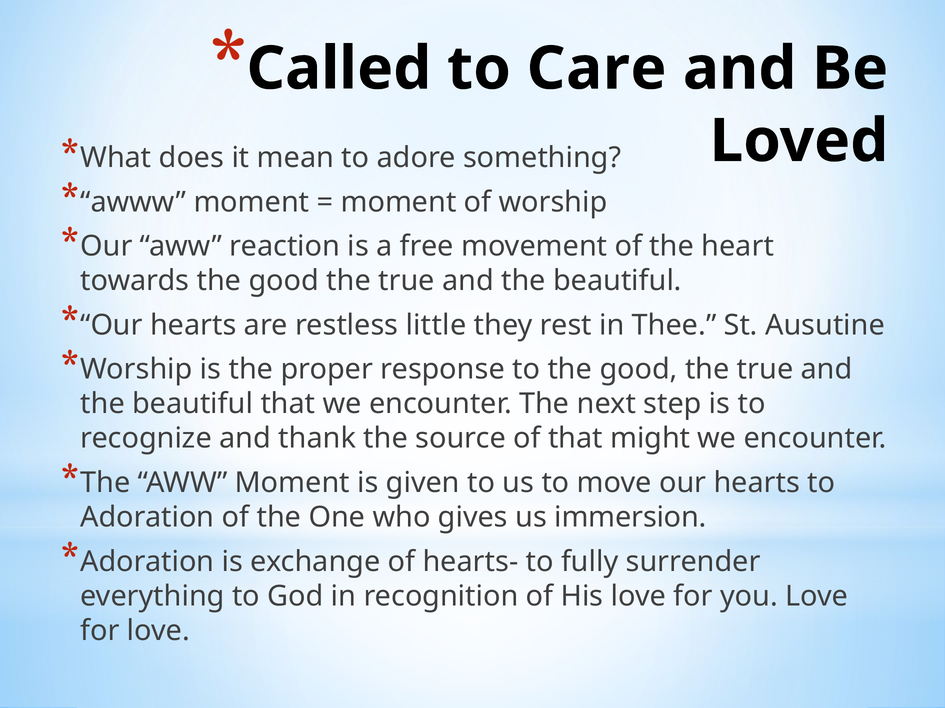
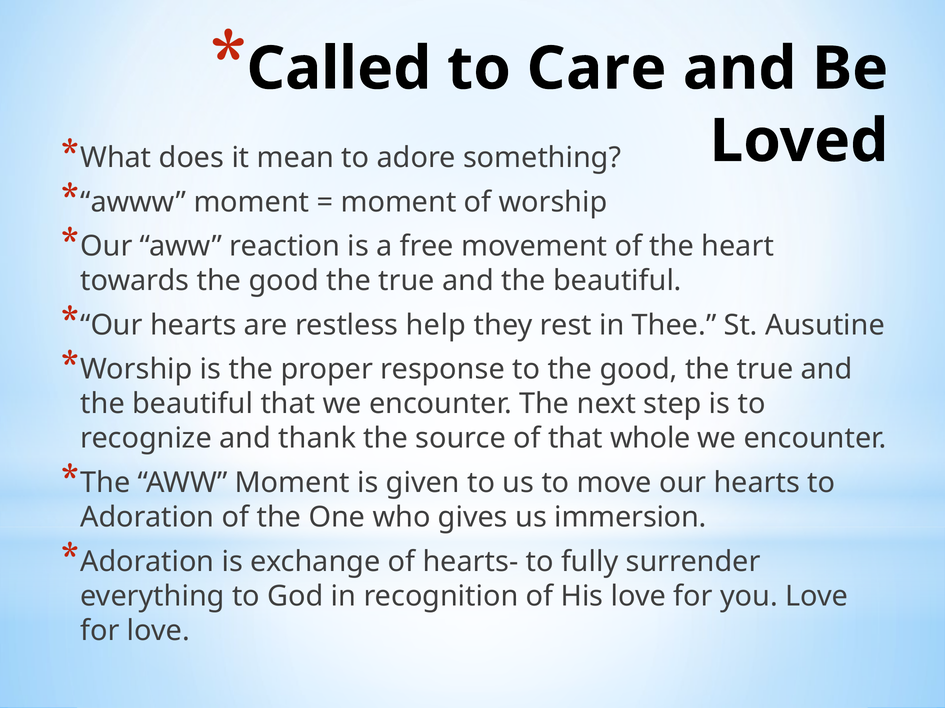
little: little -> help (436, 325)
might: might -> whole (650, 439)
